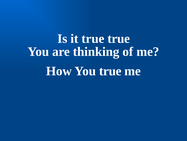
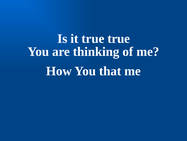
You true: true -> that (110, 71)
